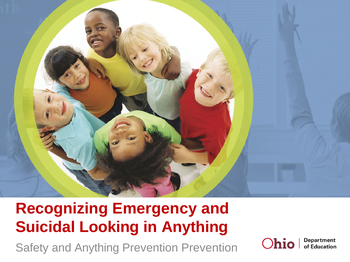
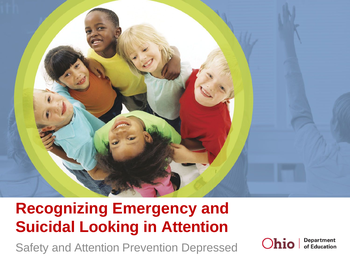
in Anything: Anything -> Attention (195, 228)
and Anything: Anything -> Attention (97, 248)
Prevention Prevention: Prevention -> Depressed (210, 248)
